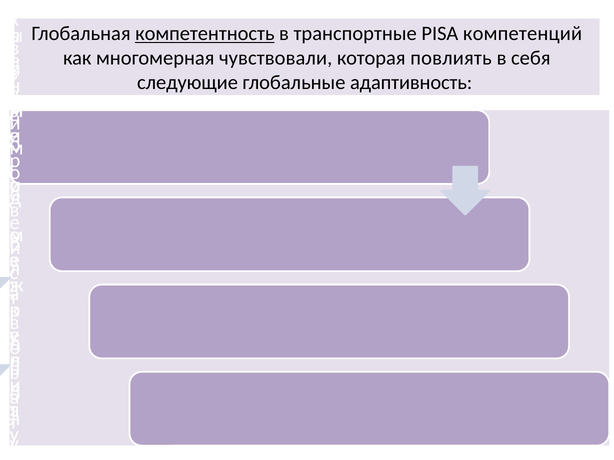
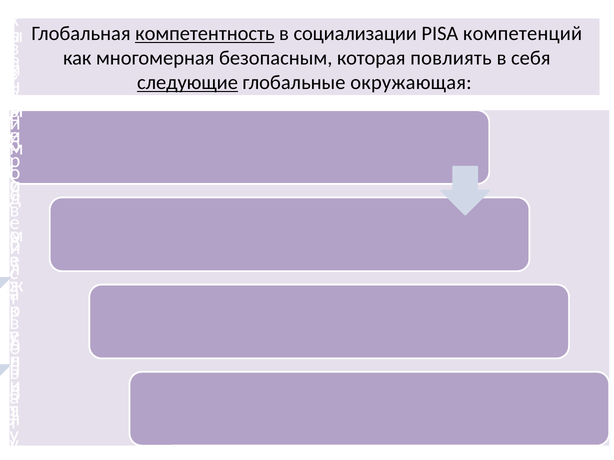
транспортные: транспортные -> социализации (355, 34)
чувствовали: чувствовали -> безопасным (276, 58)
следующие underline: none -> present (187, 83)
адаптивность: адаптивность -> окружающая (411, 83)
